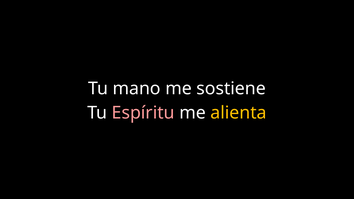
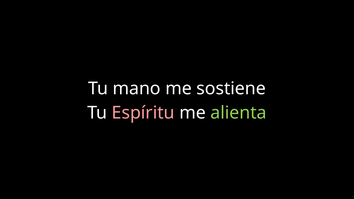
alienta colour: yellow -> light green (239, 113)
